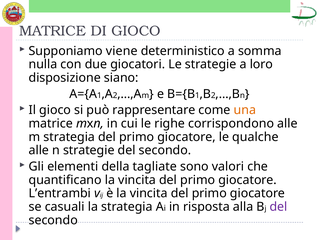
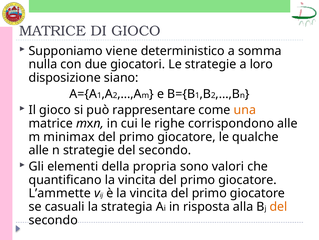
m strategia: strategia -> minimax (69, 136)
tagliate: tagliate -> propria (155, 166)
L’entrambi: L’entrambi -> L’ammette (60, 193)
del colour: purple -> orange (279, 206)
